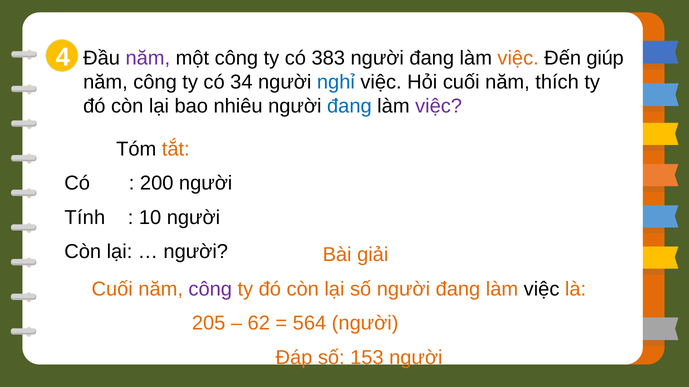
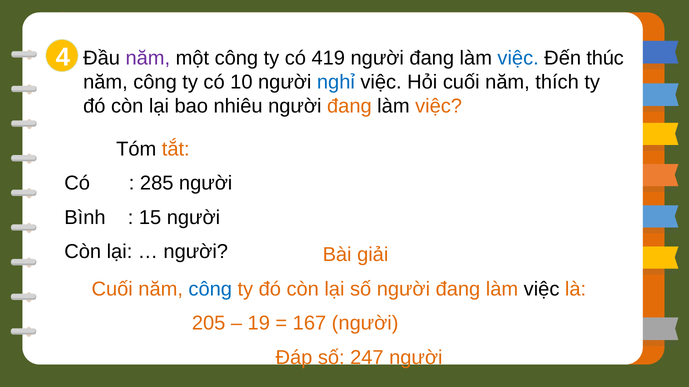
383: 383 -> 419 (328, 58)
việc colour: orange -> blue (518, 58)
giúp: giúp -> thúc (605, 58)
34: 34 -> 10 (241, 82)
đang colour: blue -> orange (349, 106)
việc colour: purple -> orange (439, 106)
200: 200 -> 285 (157, 184)
Tính: Tính -> Bình (85, 218)
10: 10 -> 15 (150, 218)
công colour: purple -> blue (210, 289)
62: 62 -> 19 (259, 324)
564: 564 -> 167 (309, 324)
153: 153 -> 247 (367, 358)
